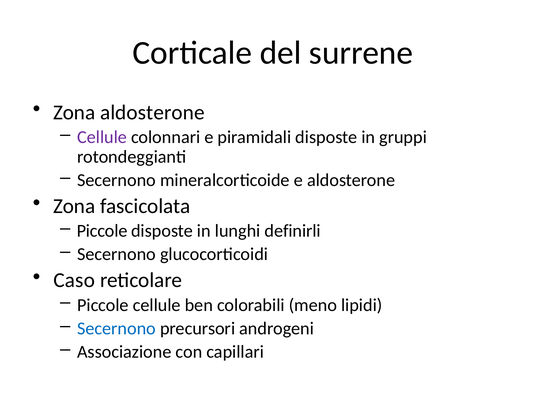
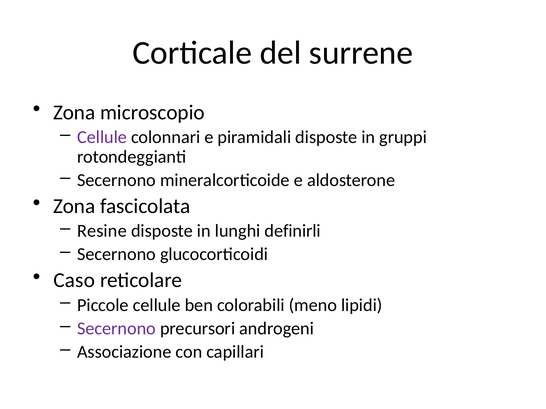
Zona aldosterone: aldosterone -> microscopio (152, 113)
Piccole: Piccole -> Resine (102, 231)
Secernono colour: blue -> purple (116, 329)
